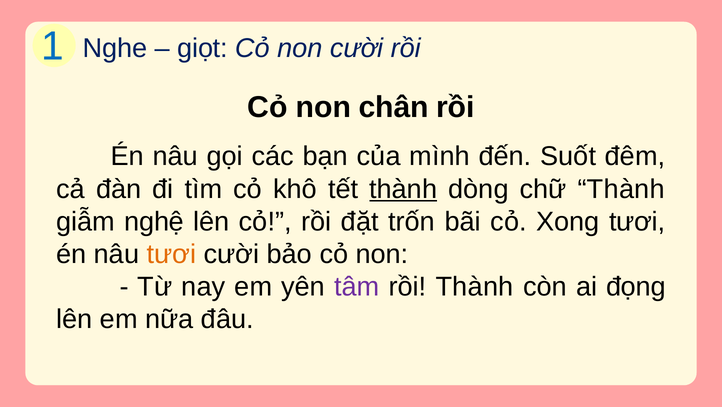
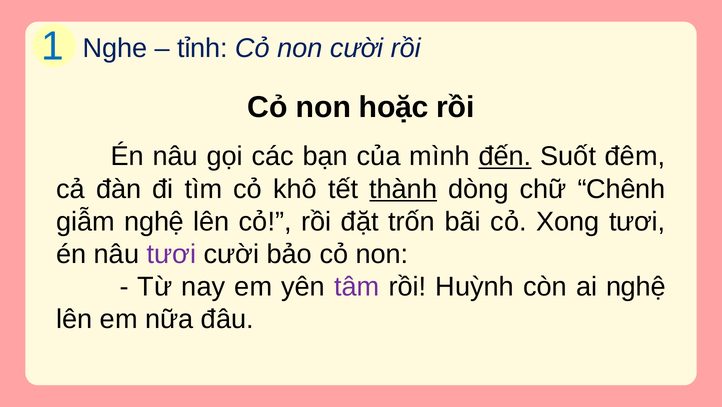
giọt: giọt -> tỉnh (203, 48)
chân: chân -> hoặc (394, 107)
đến underline: none -> present (505, 157)
chữ Thành: Thành -> Chênh (621, 189)
tươi colour: orange -> purple (171, 254)
rồi Thành: Thành -> Huỳnh (475, 287)
ai đọng: đọng -> nghệ (636, 287)
